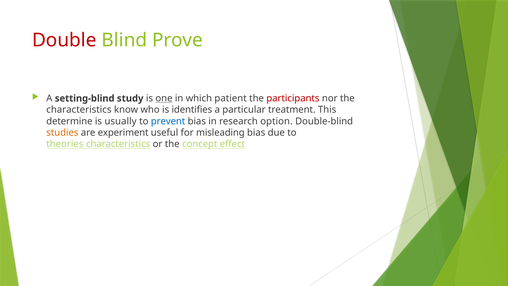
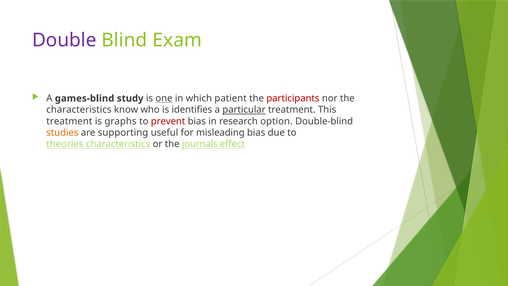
Double colour: red -> purple (64, 40)
Prove: Prove -> Exam (177, 40)
setting-blind: setting-blind -> games-blind (85, 98)
particular underline: none -> present (244, 110)
determine: determine -> treatment (69, 121)
usually: usually -> graphs (121, 121)
prevent colour: blue -> red (168, 121)
experiment: experiment -> supporting (123, 133)
concept: concept -> journals (200, 144)
